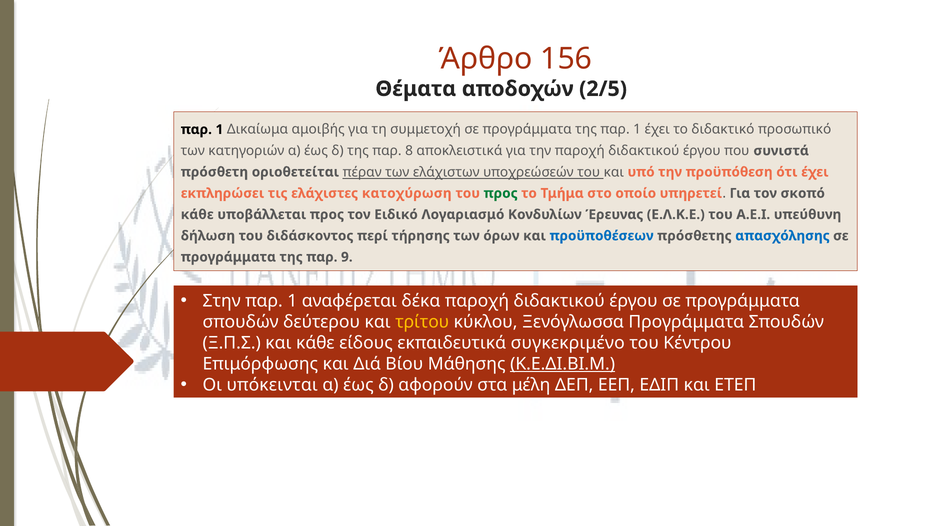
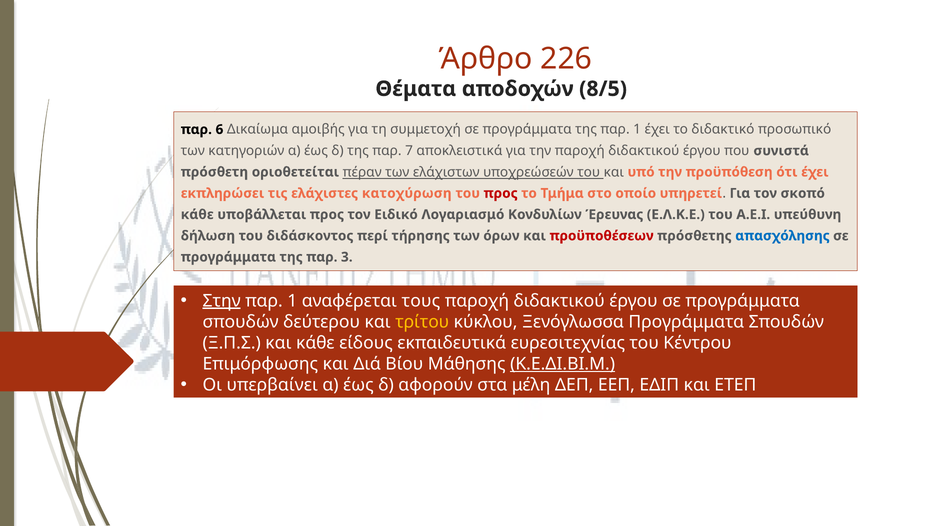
156: 156 -> 226 (566, 59)
2/5: 2/5 -> 8/5 (603, 89)
1: 1 -> 6 (219, 129)
8: 8 -> 7 (409, 151)
προς colour: green -> red (501, 193)
προϋποθέσεων colour: blue -> red (602, 236)
9: 9 -> 3 (347, 257)
Στην underline: none -> present (222, 301)
δέκα: δέκα -> τους (421, 301)
συγκεκριμένο: συγκεκριμένο -> ευρεσιτεχνίας (568, 343)
υπόκεινται: υπόκεινται -> υπερβαίνει (272, 385)
